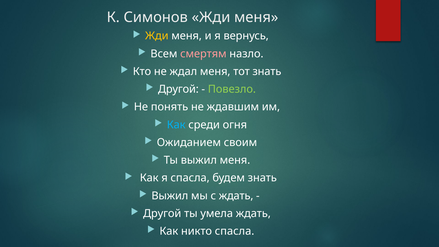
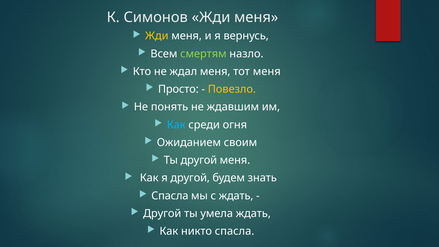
смертям colour: pink -> light green (203, 54)
тот знать: знать -> меня (267, 72)
Другой: Другой -> Просто (178, 89)
Повезло colour: light green -> yellow (232, 89)
Ты выжил: выжил -> другой (199, 160)
я спасла: спасла -> другой (190, 178)
Выжил: Выжил -> Спасла (170, 196)
